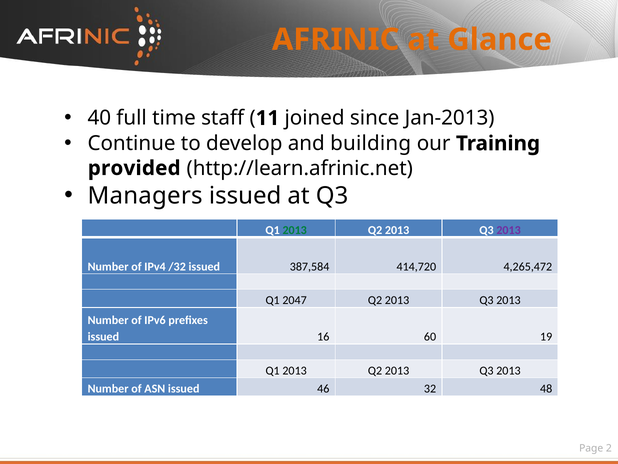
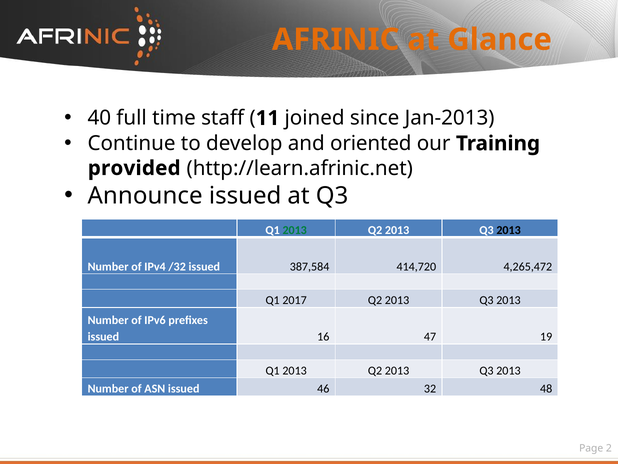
building: building -> oriented (371, 143)
Managers: Managers -> Announce (145, 196)
2013 colour: purple -> black (509, 230)
2047: 2047 -> 2017 (295, 300)
60: 60 -> 47 (430, 337)
